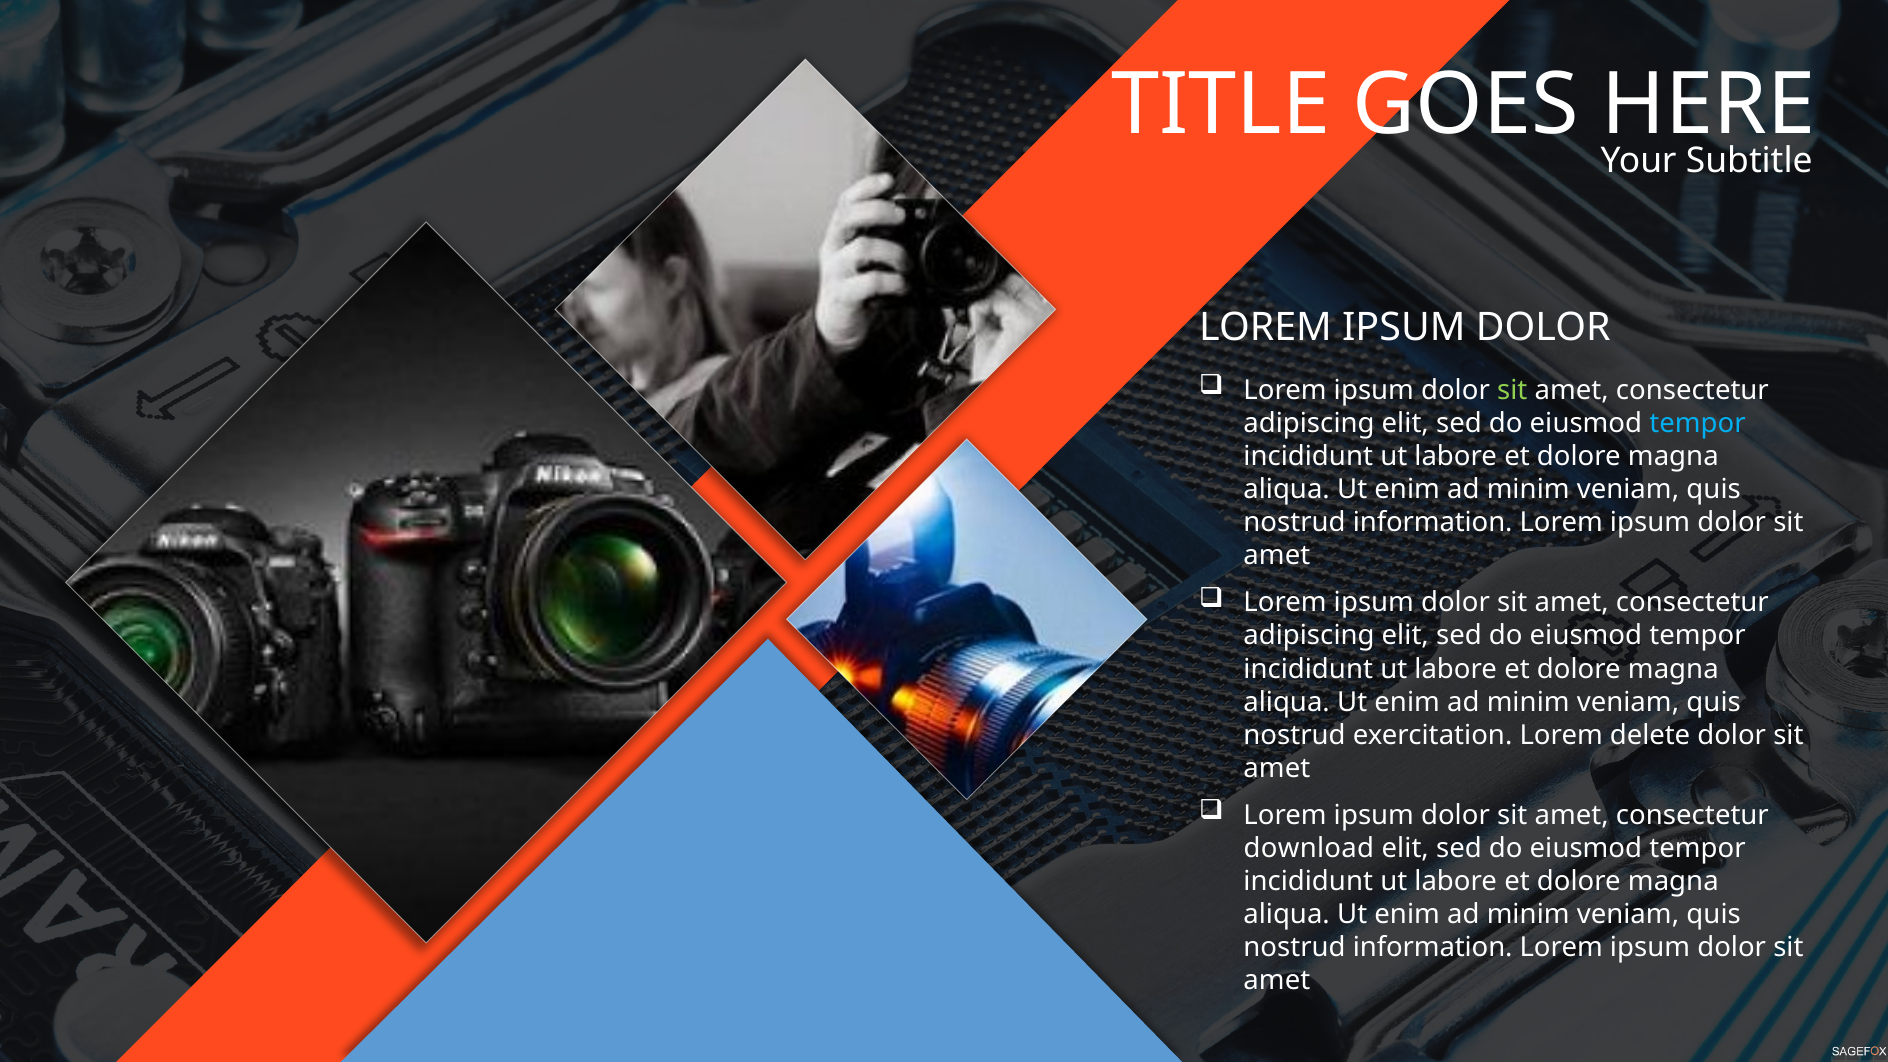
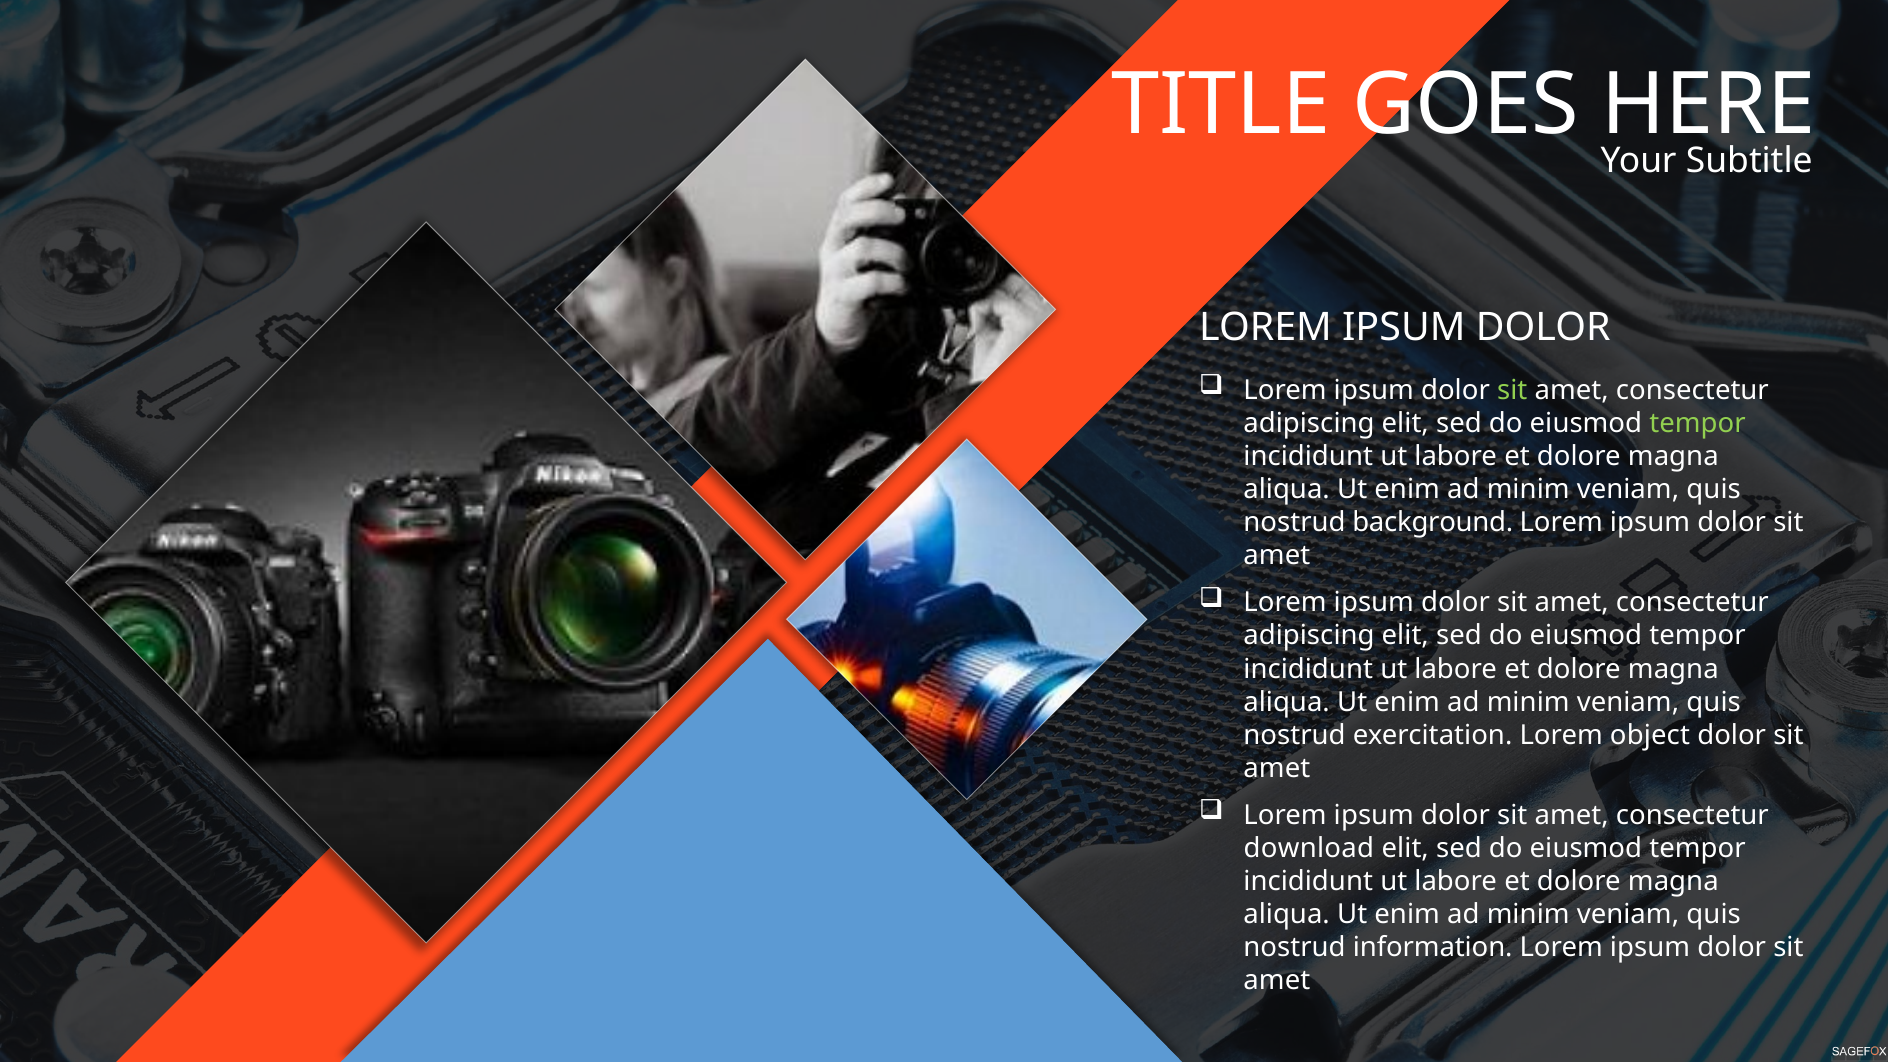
tempor colour: light blue -> light green (1698, 423)
information: information -> background (1433, 523)
delete: delete -> object (1650, 735)
